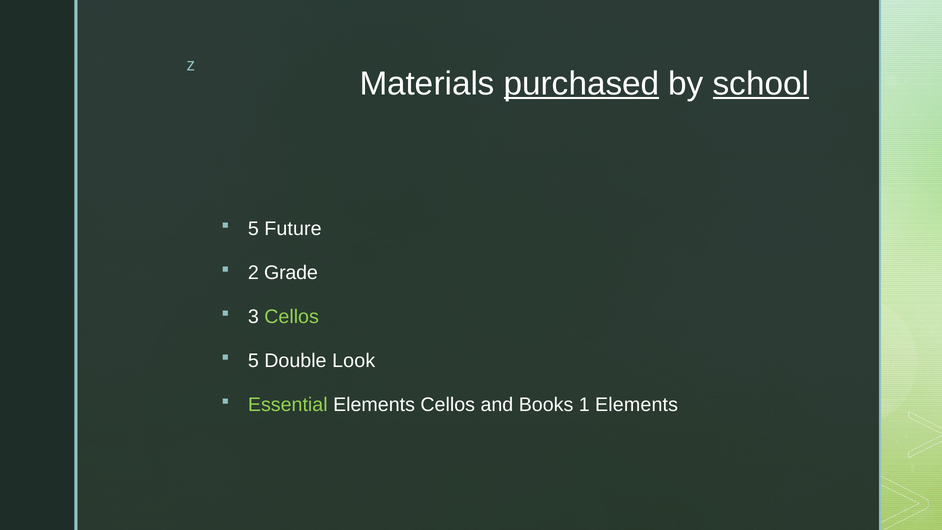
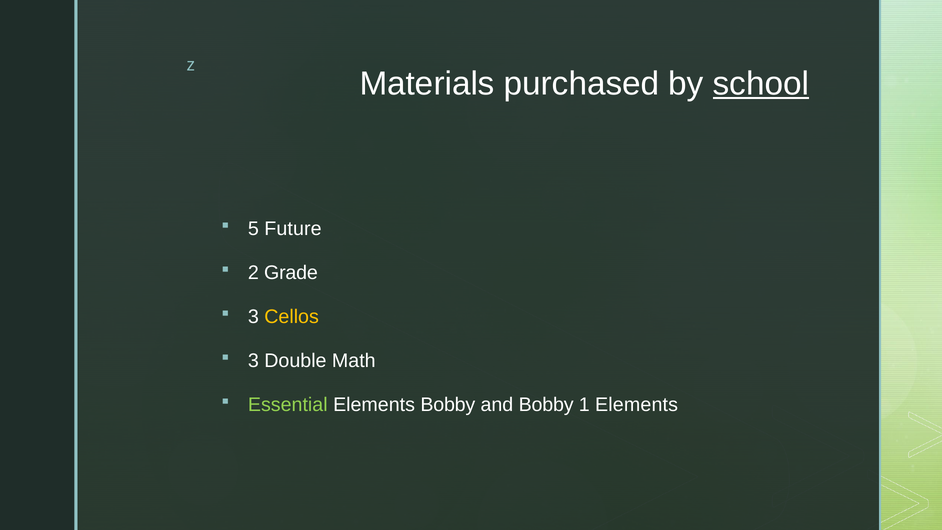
purchased underline: present -> none (581, 84)
Cellos colour: light green -> yellow (292, 317)
5: 5 -> 3 (253, 361)
Look: Look -> Math (354, 361)
Elements Cellos: Cellos -> Bobby (448, 405)
and Books: Books -> Bobby (546, 405)
